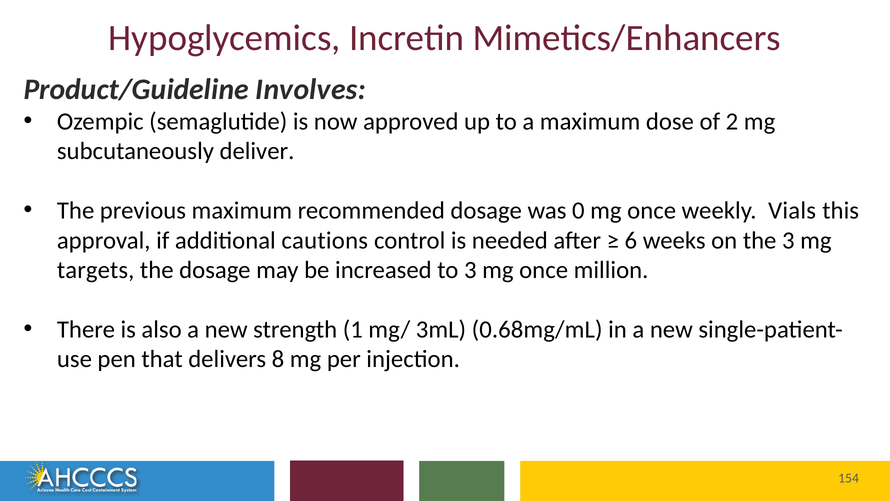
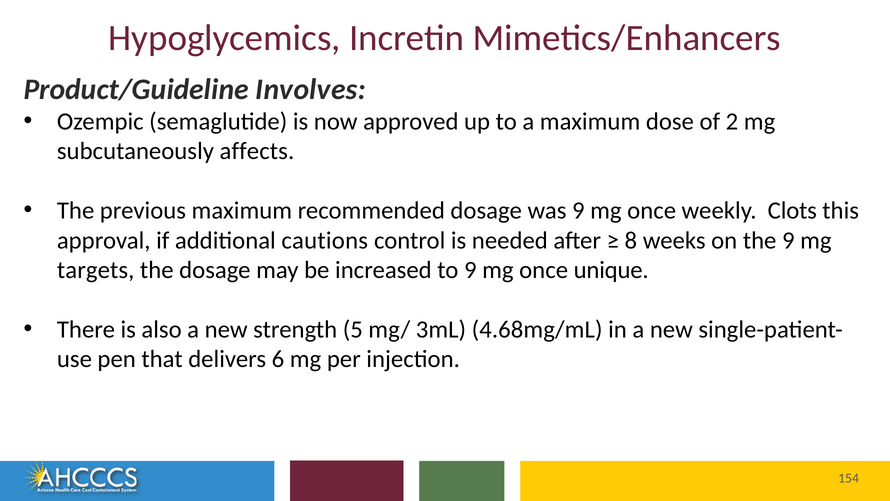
deliver: deliver -> affects (257, 151)
was 0: 0 -> 9 (578, 210)
Vials: Vials -> Clots (792, 210)
6: 6 -> 8 (631, 240)
the 3: 3 -> 9 (788, 240)
to 3: 3 -> 9 (470, 270)
million: million -> unique (611, 270)
1: 1 -> 5 (353, 329)
0.68mg/mL: 0.68mg/mL -> 4.68mg/mL (537, 329)
8: 8 -> 6 (278, 359)
